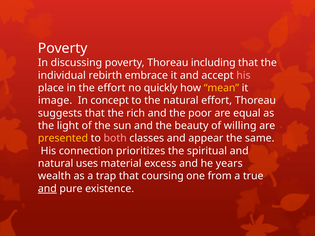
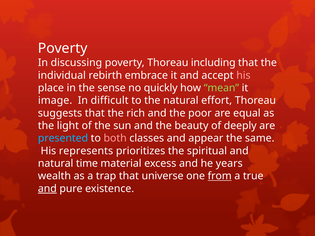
the effort: effort -> sense (112, 88)
mean colour: yellow -> light green (221, 88)
concept: concept -> difficult (110, 101)
willing: willing -> deeply (240, 126)
presented colour: yellow -> light blue (63, 138)
connection: connection -> represents (86, 151)
uses: uses -> time (87, 164)
coursing: coursing -> universe (163, 176)
from underline: none -> present (220, 176)
